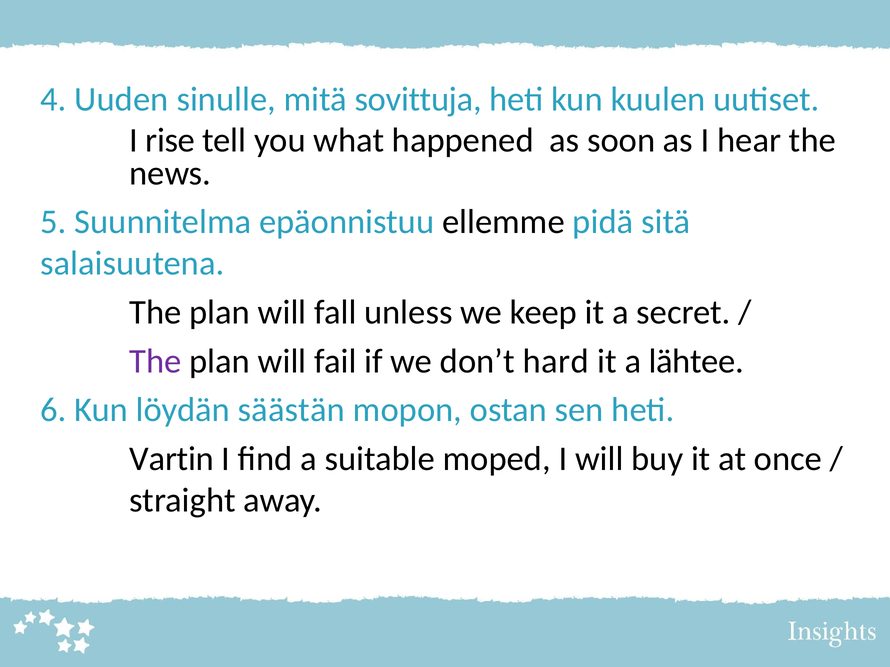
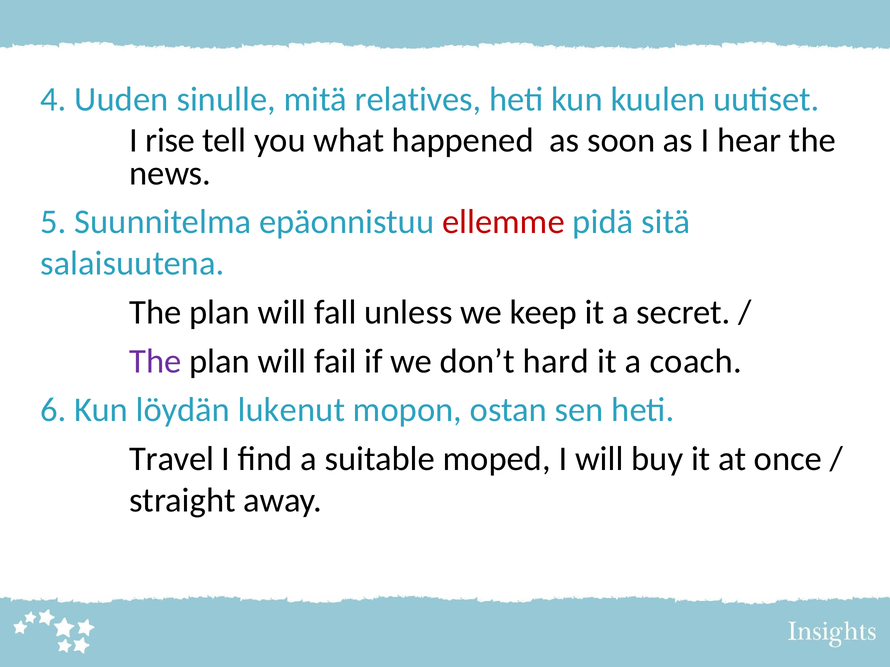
sovittuja: sovittuja -> relatives (418, 100)
ellemme colour: black -> red (503, 222)
lähtee: lähtee -> coach (696, 361)
säästän: säästän -> lukenut (291, 410)
Vartin: Vartin -> Travel (172, 459)
